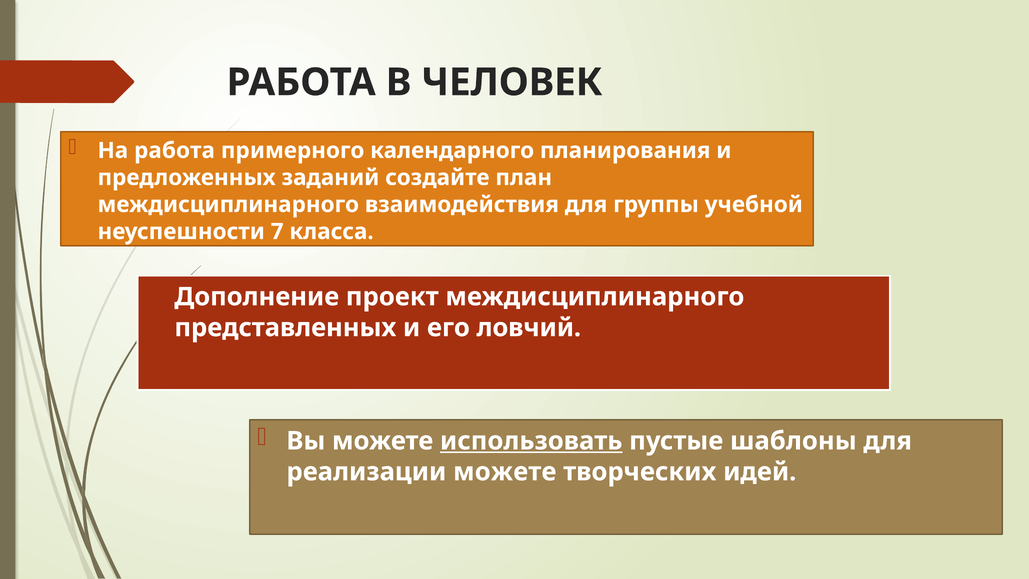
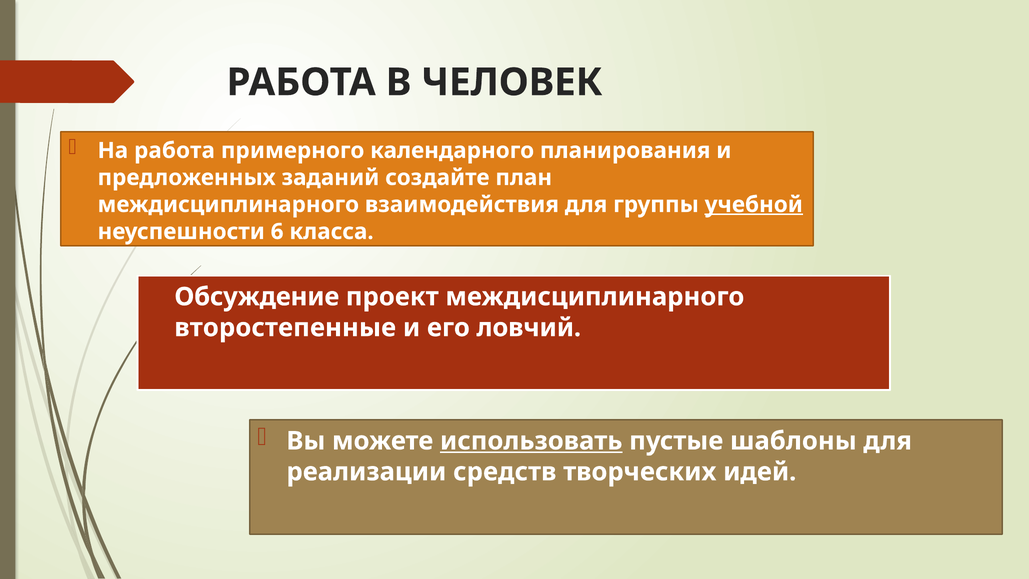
учебной underline: none -> present (754, 205)
7: 7 -> 6 (277, 232)
Дополнение: Дополнение -> Обсуждение (257, 297)
представленных: представленных -> второстепенные (285, 328)
реализации можете: можете -> средств (505, 472)
